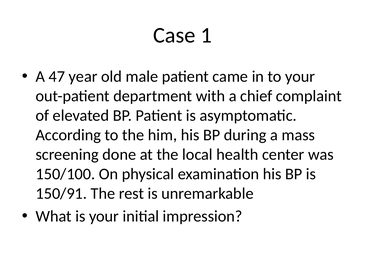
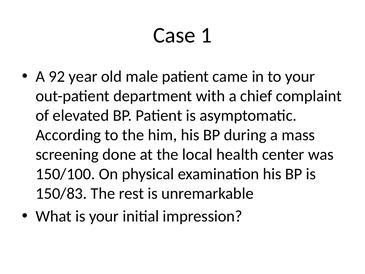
47: 47 -> 92 (57, 77)
150/91: 150/91 -> 150/83 (61, 193)
